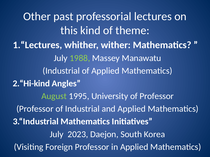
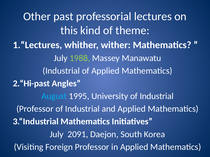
2.“Hi-kind: 2.“Hi-kind -> 2.“Hi-past (31, 84)
August colour: light green -> light blue (54, 96)
University of Professor: Professor -> Industrial (157, 96)
2023: 2023 -> 2091 (78, 135)
